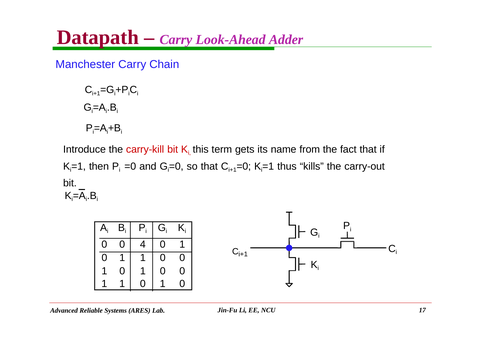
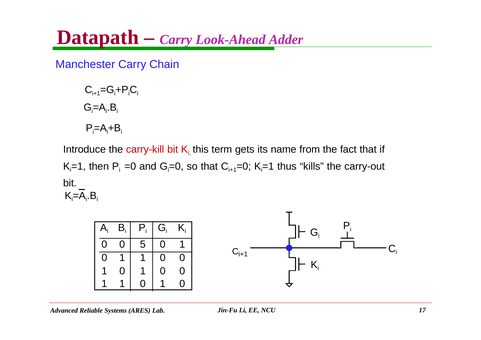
4: 4 -> 5 (143, 244)
